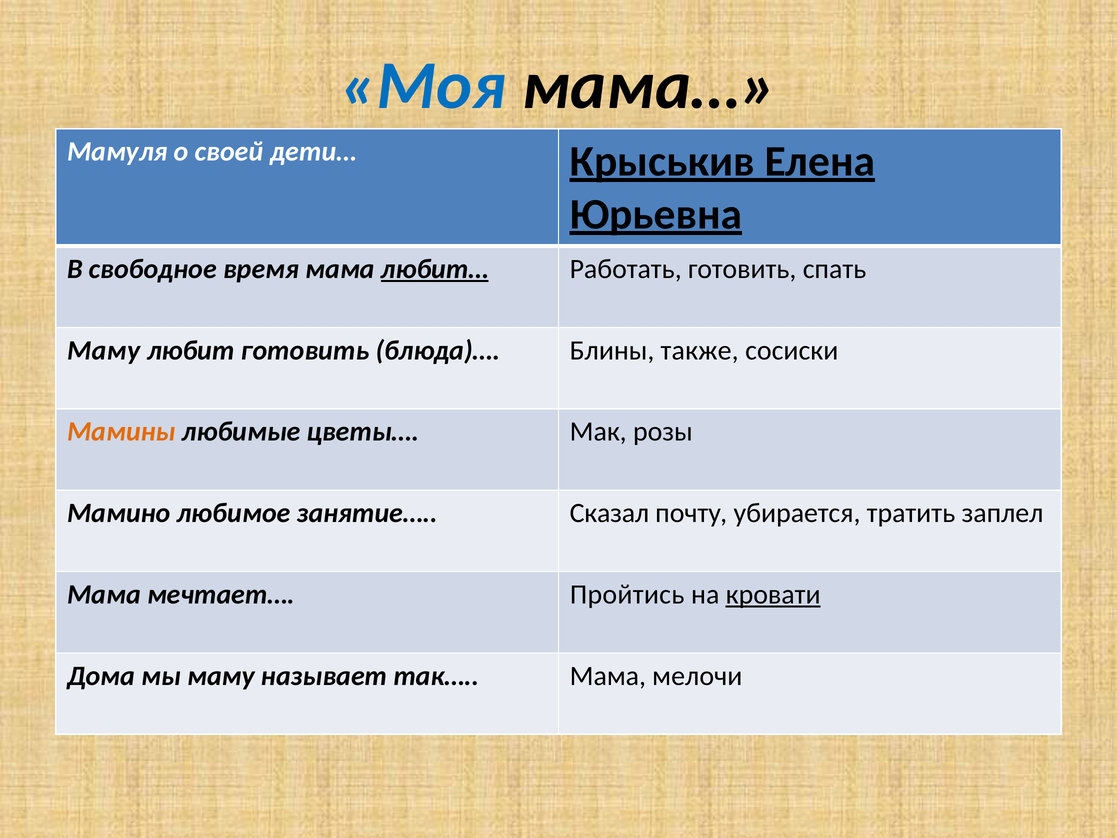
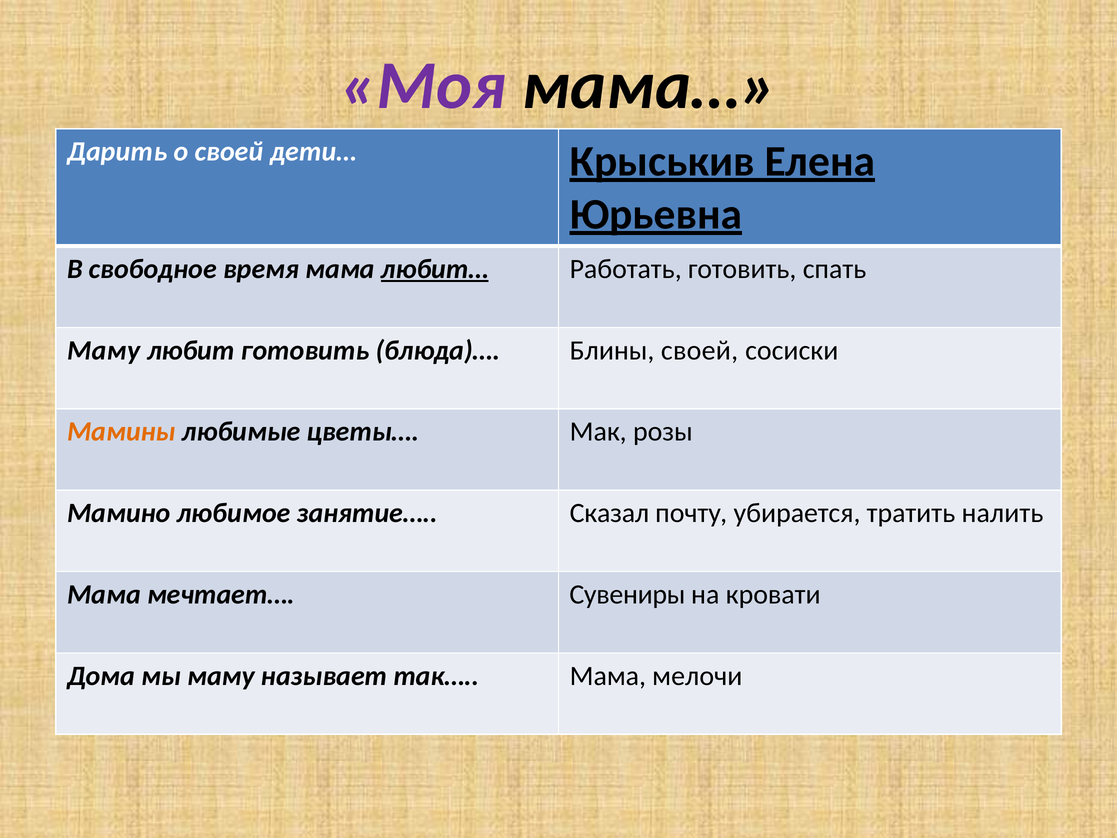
Моя colour: blue -> purple (423, 86)
Мамуля: Мамуля -> Дарить (117, 152)
Блины также: также -> своей (700, 350)
заплел: заплел -> налить (1002, 513)
Пройтись: Пройтись -> Сувениры (627, 594)
кровати underline: present -> none (773, 594)
